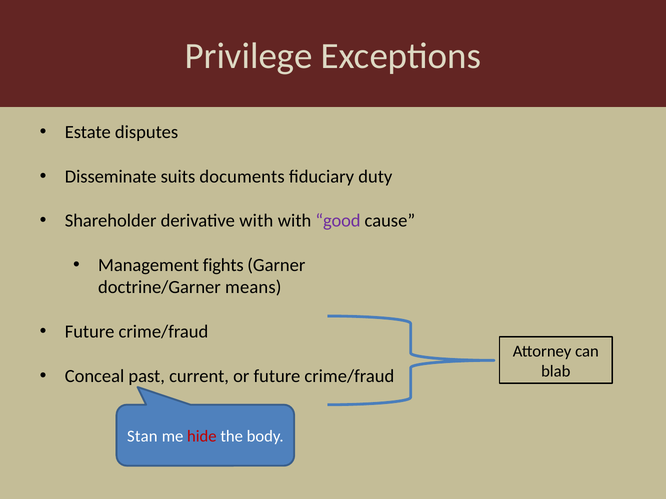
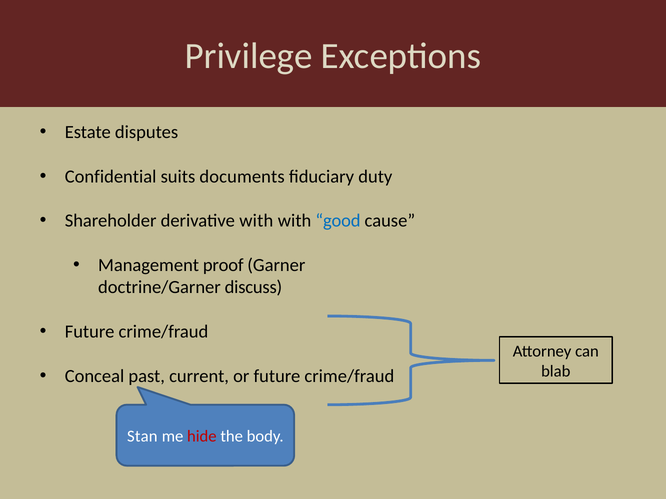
Disseminate: Disseminate -> Confidential (111, 177)
good colour: purple -> blue (338, 221)
fights: fights -> proof (223, 265)
means: means -> discuss (253, 288)
